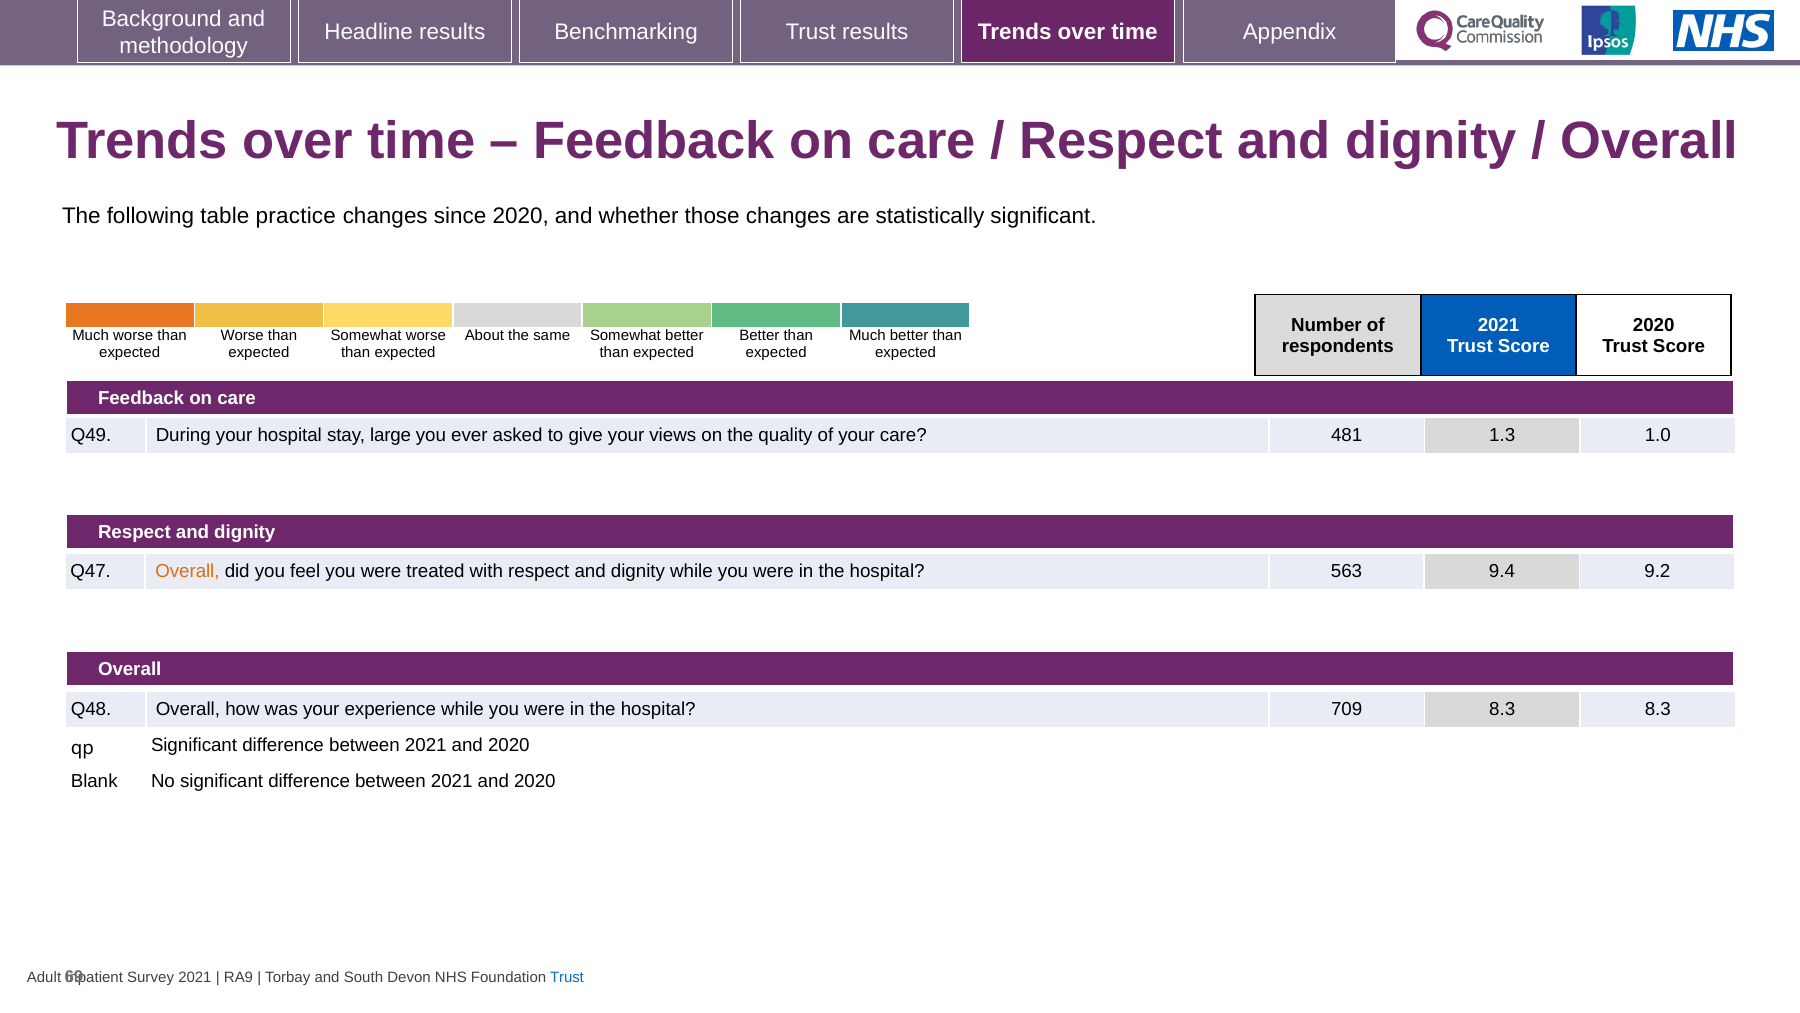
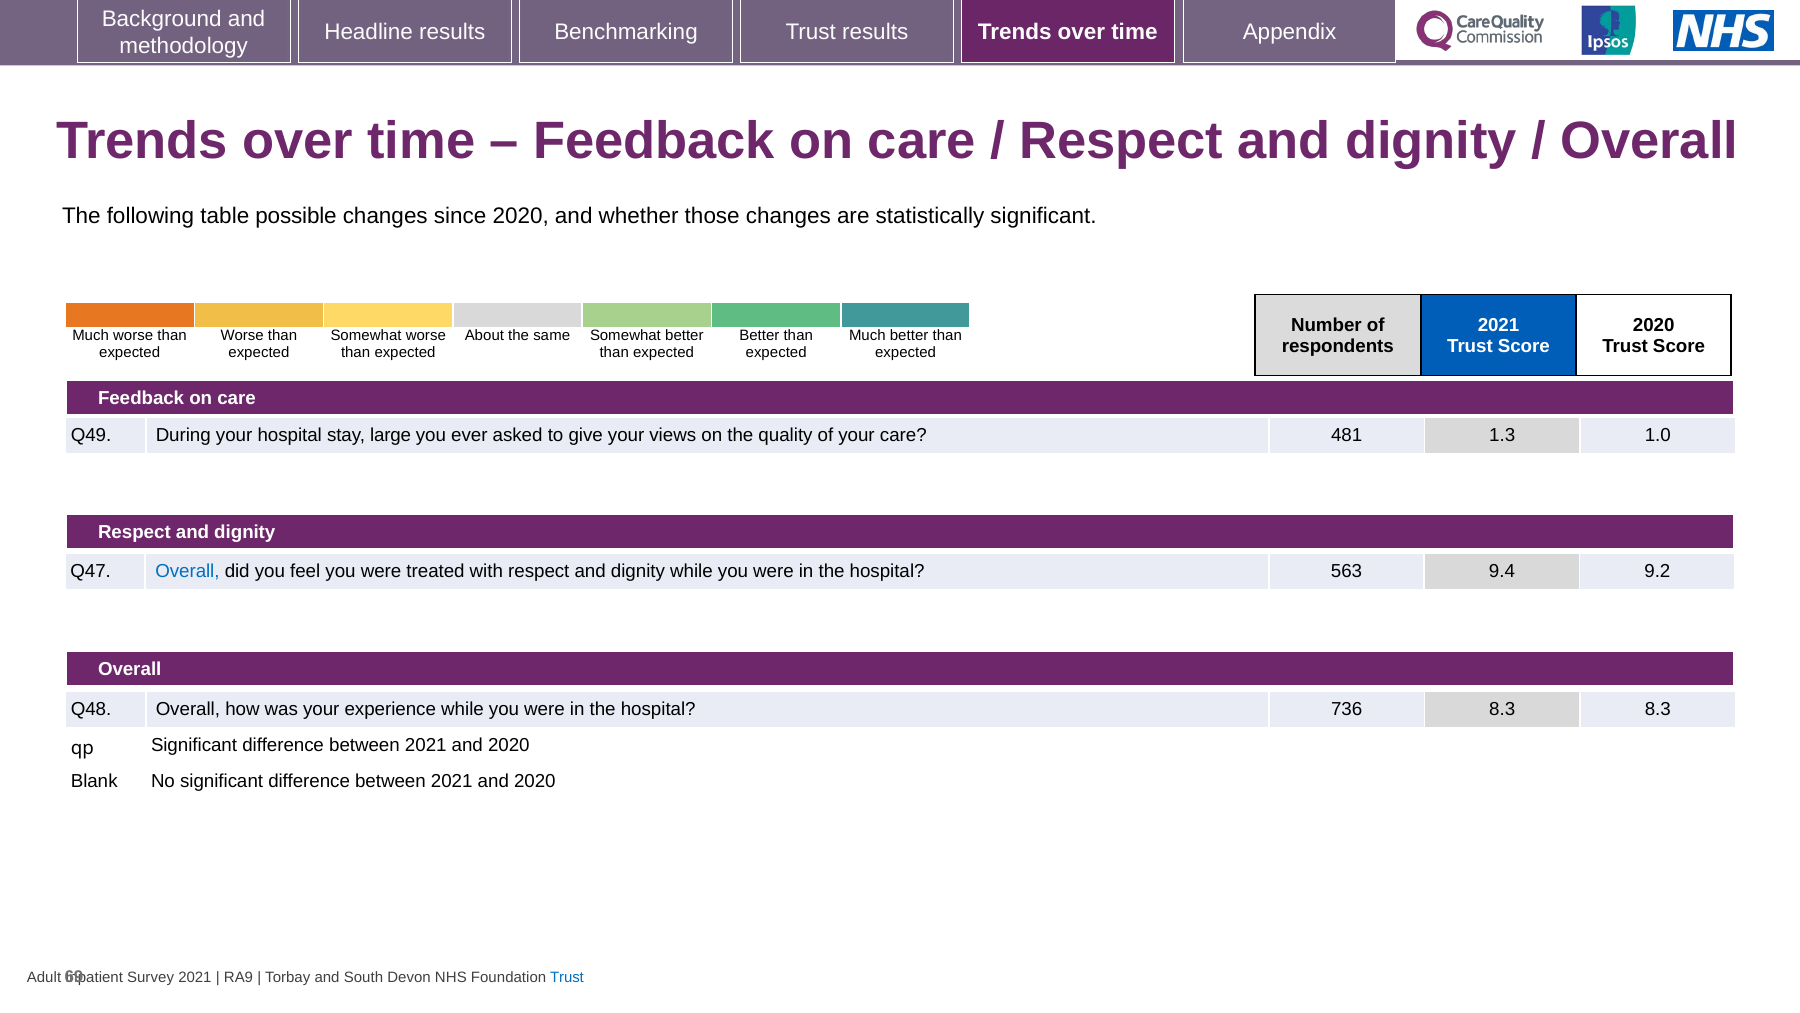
practice: practice -> possible (296, 216)
Overall colour: orange -> blue (187, 571)
709: 709 -> 736 (1347, 709)
